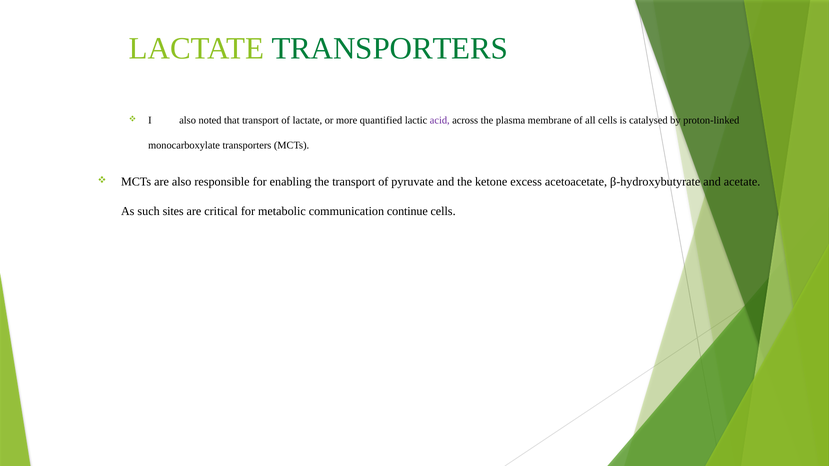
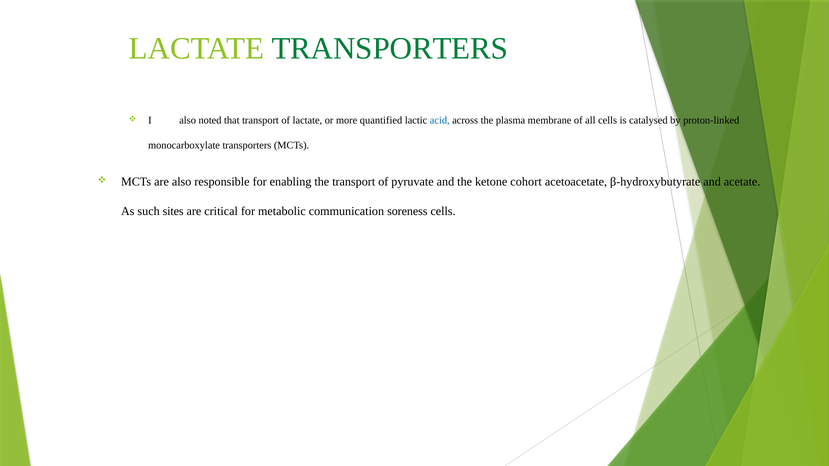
acid colour: purple -> blue (440, 120)
excess: excess -> cohort (526, 182)
continue: continue -> soreness (407, 211)
